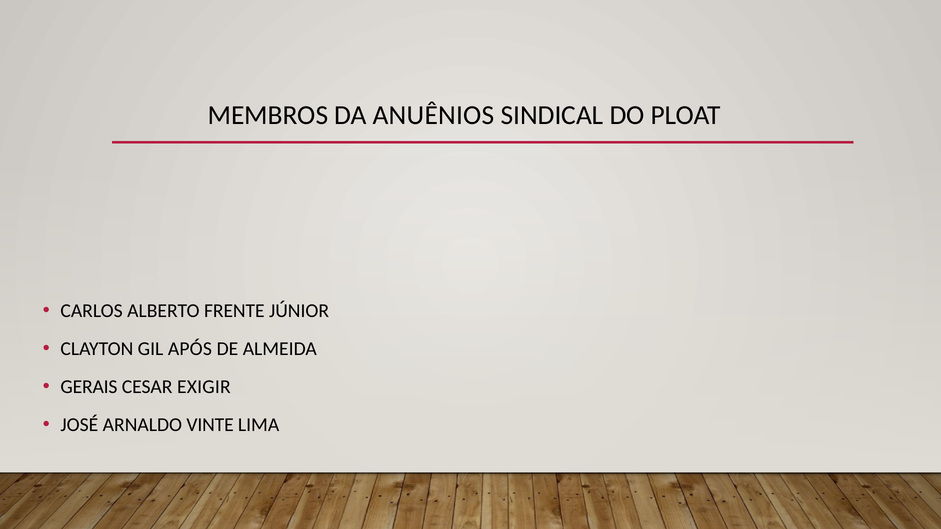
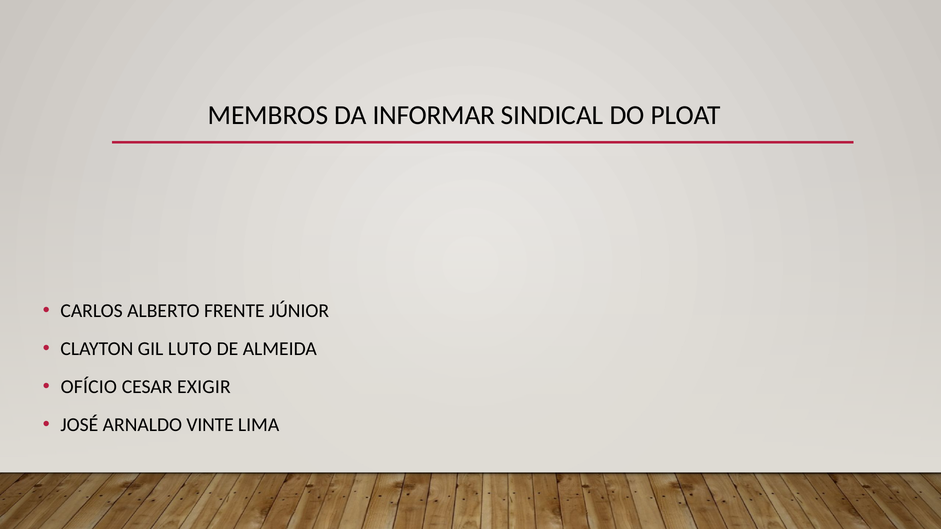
ANUÊNIOS: ANUÊNIOS -> INFORMAR (434, 115)
APÓS: APÓS -> LUTO (190, 349)
GERAIS: GERAIS -> OFÍCIO (89, 387)
